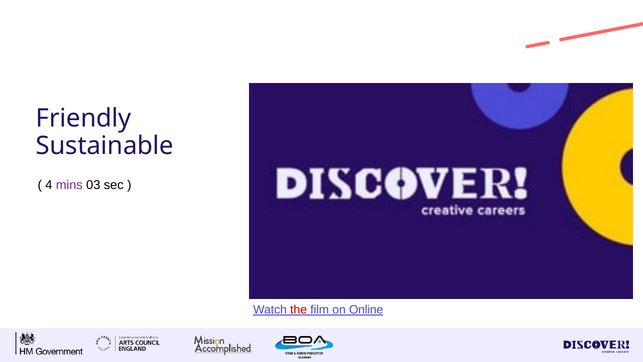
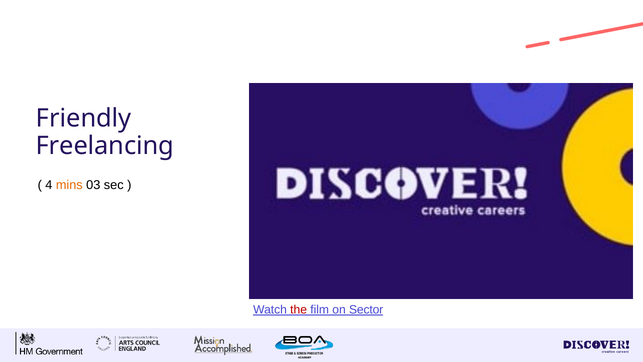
Sustainable: Sustainable -> Freelancing (105, 146)
mins colour: purple -> orange (69, 185)
Online: Online -> Sector (366, 309)
